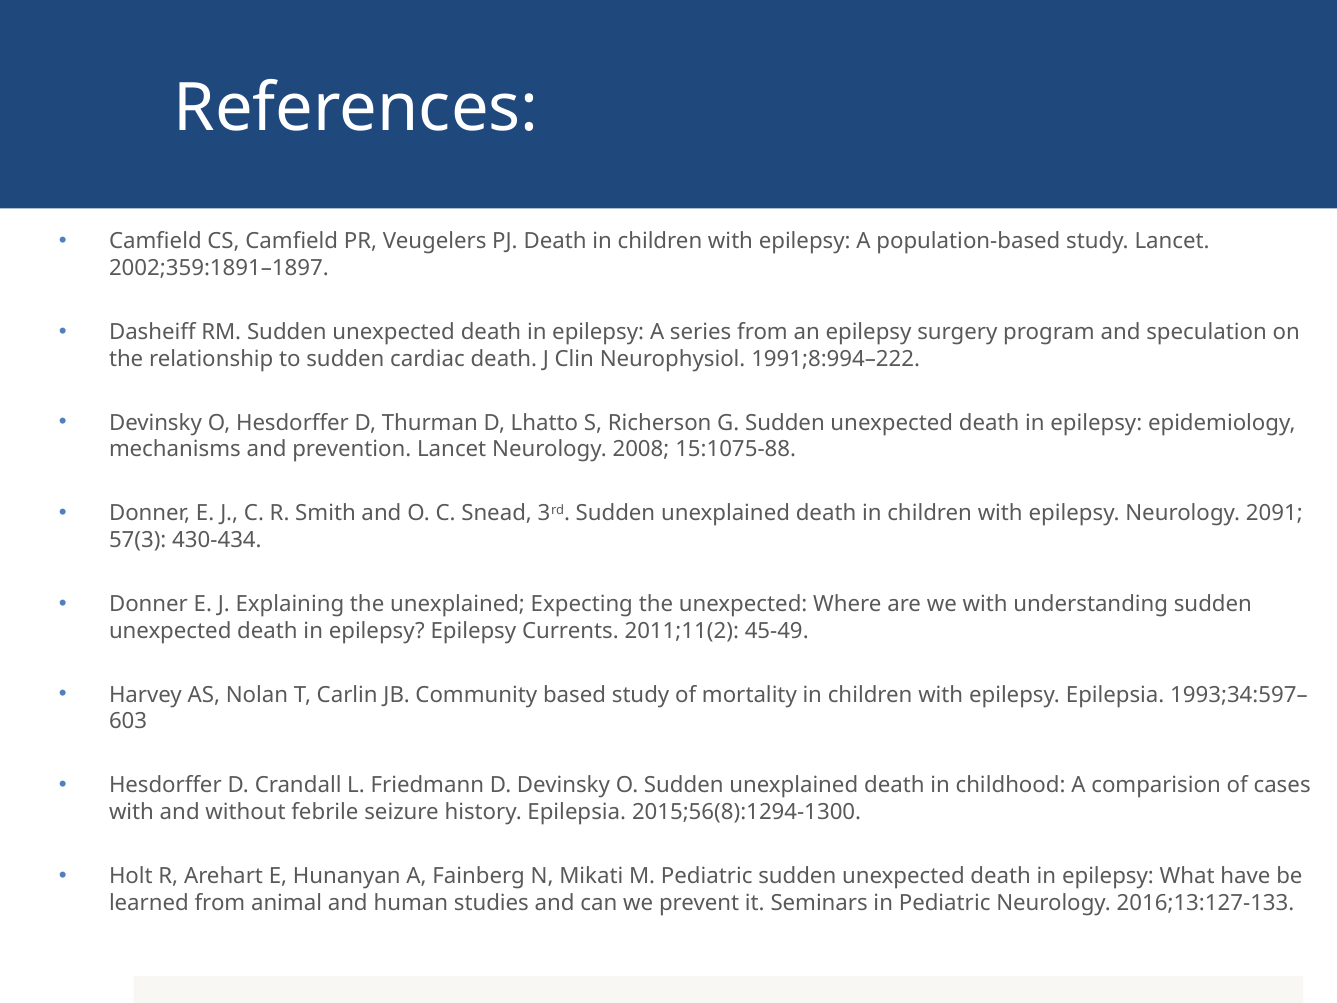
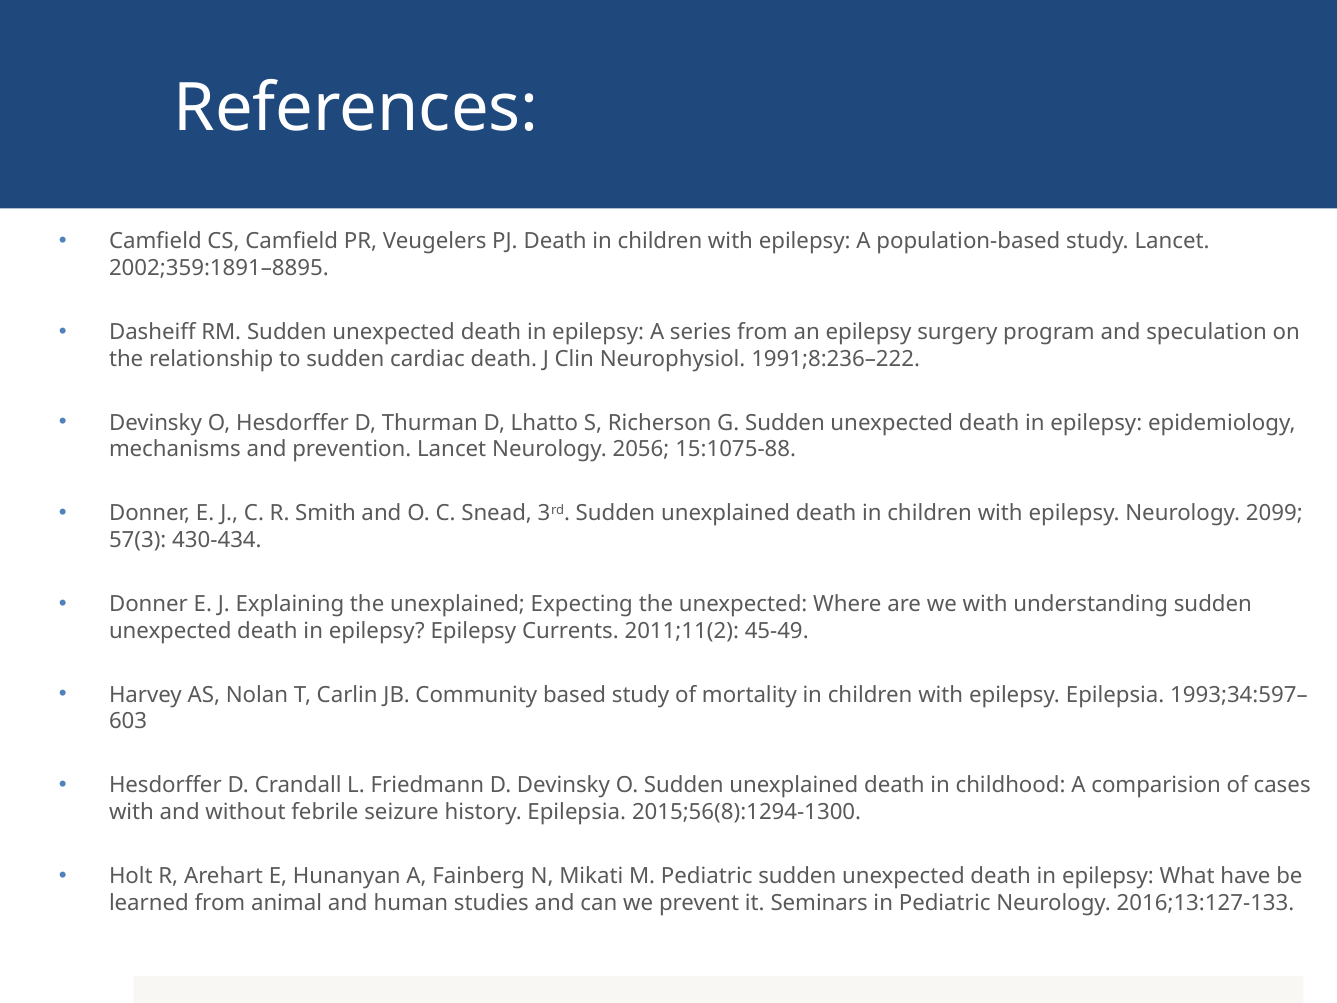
2002;359:1891–1897: 2002;359:1891–1897 -> 2002;359:1891–8895 (219, 268)
1991;8:994–222: 1991;8:994–222 -> 1991;8:236–222 (836, 359)
2008: 2008 -> 2056 (641, 449)
2091: 2091 -> 2099 (1274, 513)
